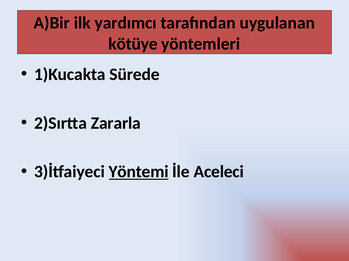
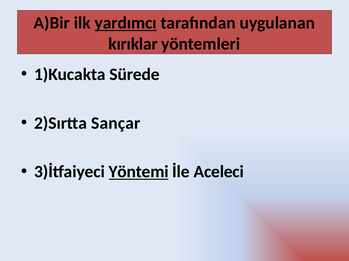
yardımcı underline: none -> present (126, 23)
kötüye: kötüye -> kırıklar (133, 44)
Zararla: Zararla -> Sançar (116, 123)
